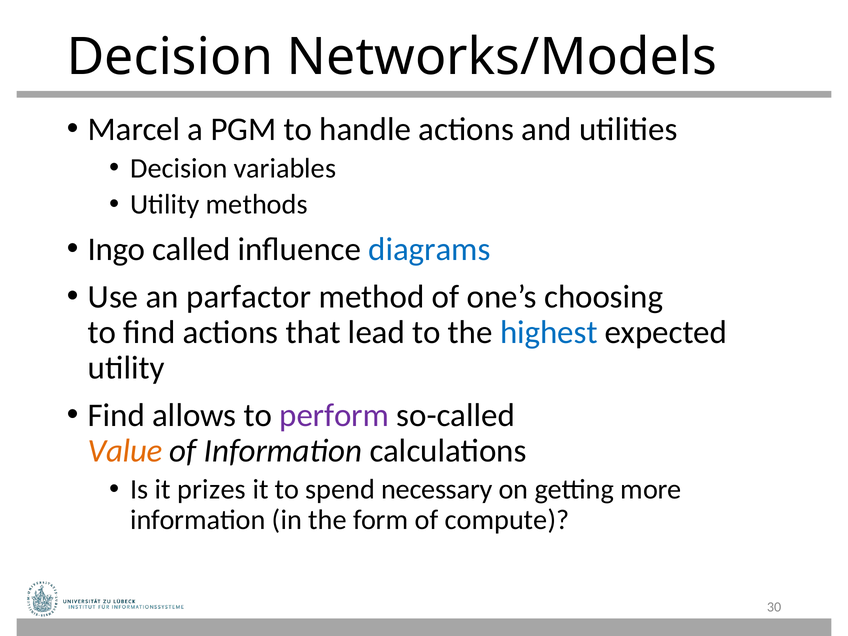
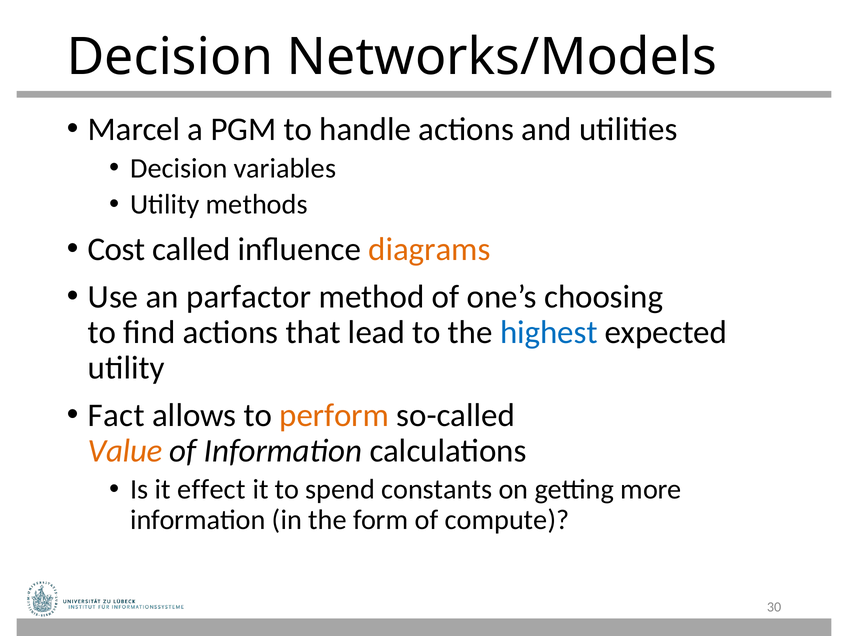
Ingo: Ingo -> Cost (117, 249)
diagrams colour: blue -> orange (429, 249)
Find: Find -> Fact (116, 415)
perform colour: purple -> orange (334, 415)
prizes: prizes -> effect (211, 490)
necessary: necessary -> constants (437, 490)
